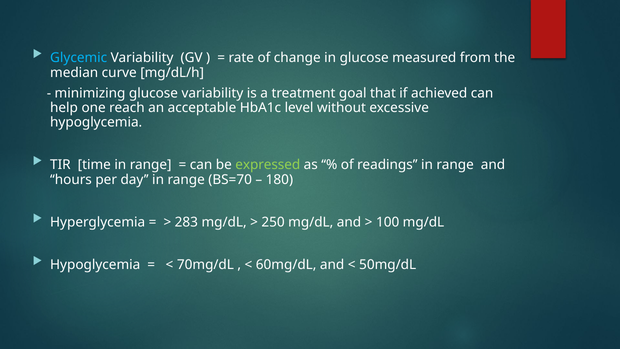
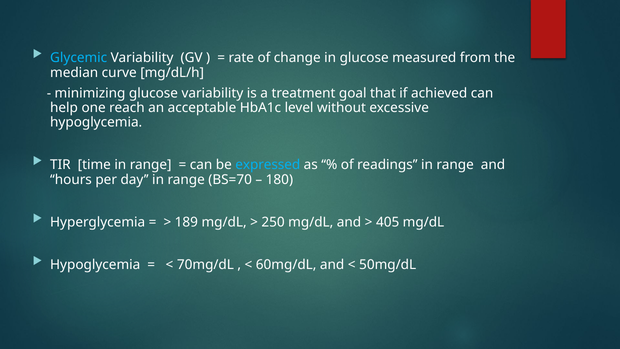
expressed colour: light green -> light blue (268, 165)
283: 283 -> 189 (186, 222)
100: 100 -> 405 (388, 222)
